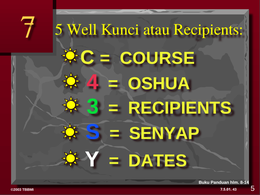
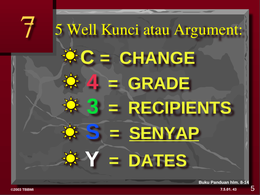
atau Recipients: Recipients -> Argument (208, 30)
COURSE: COURSE -> CHANGE (157, 58)
OSHUA: OSHUA -> GRADE (159, 84)
SENYAP underline: none -> present (164, 133)
